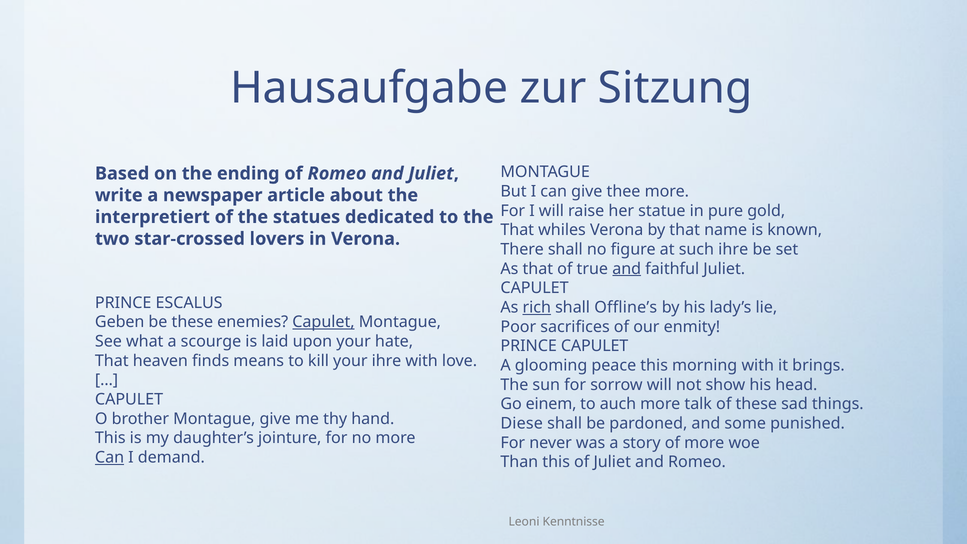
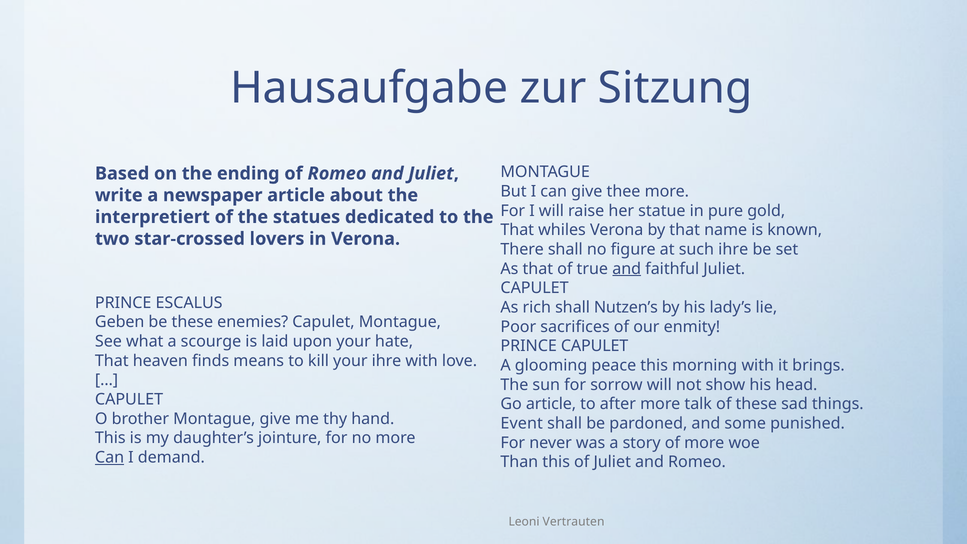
rich underline: present -> none (537, 308)
Offline’s: Offline’s -> Nutzen’s (626, 308)
Capulet underline: present -> none (323, 322)
Go einem: einem -> article (551, 404)
auch: auch -> after (618, 404)
Diese: Diese -> Event (522, 424)
Kenntnisse: Kenntnisse -> Vertrauten (574, 522)
